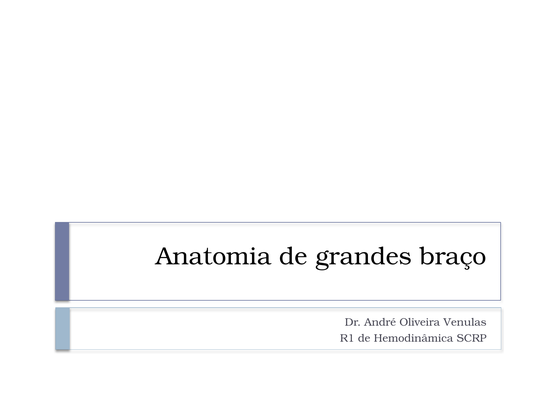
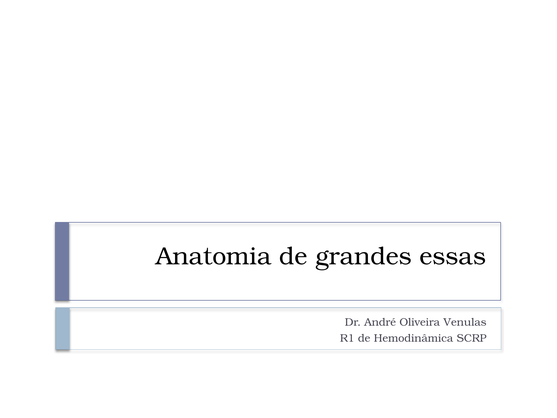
braço: braço -> essas (453, 256)
